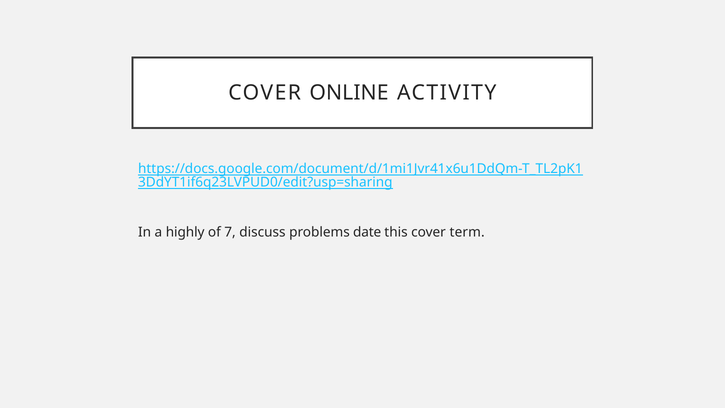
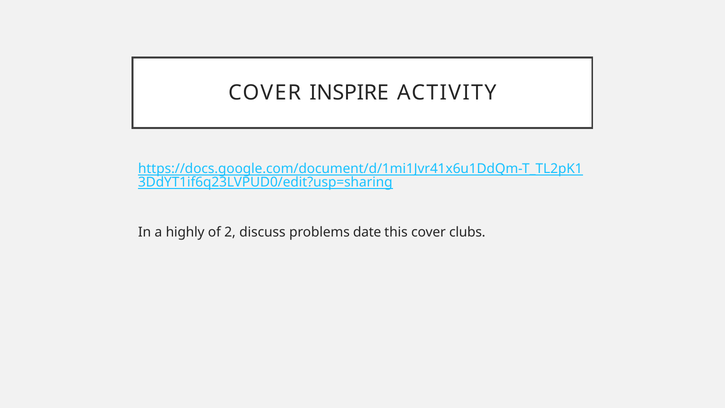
ONLINE: ONLINE -> INSPIRE (349, 93)
7: 7 -> 2 (230, 232)
term: term -> clubs (467, 232)
